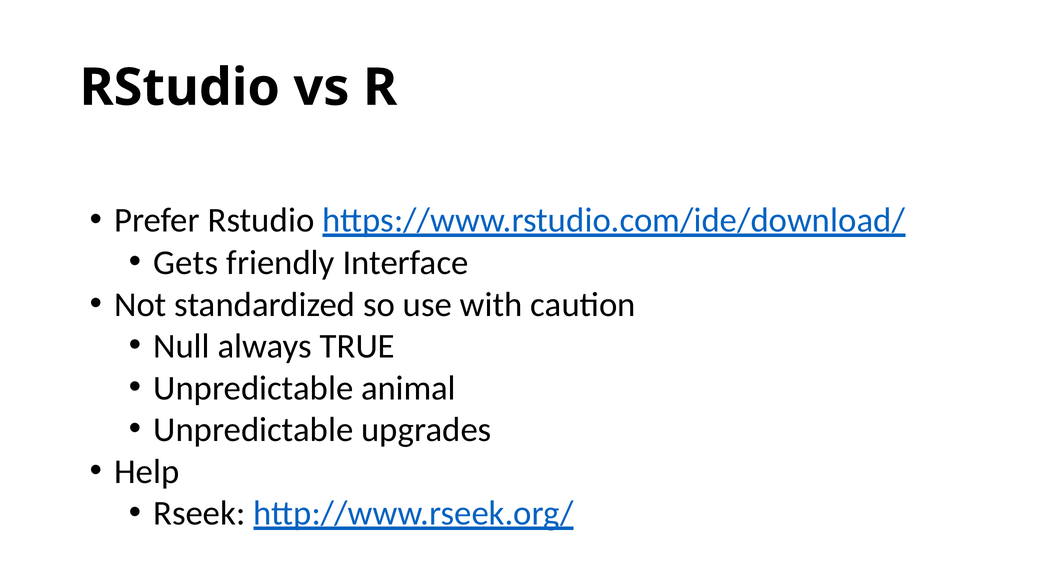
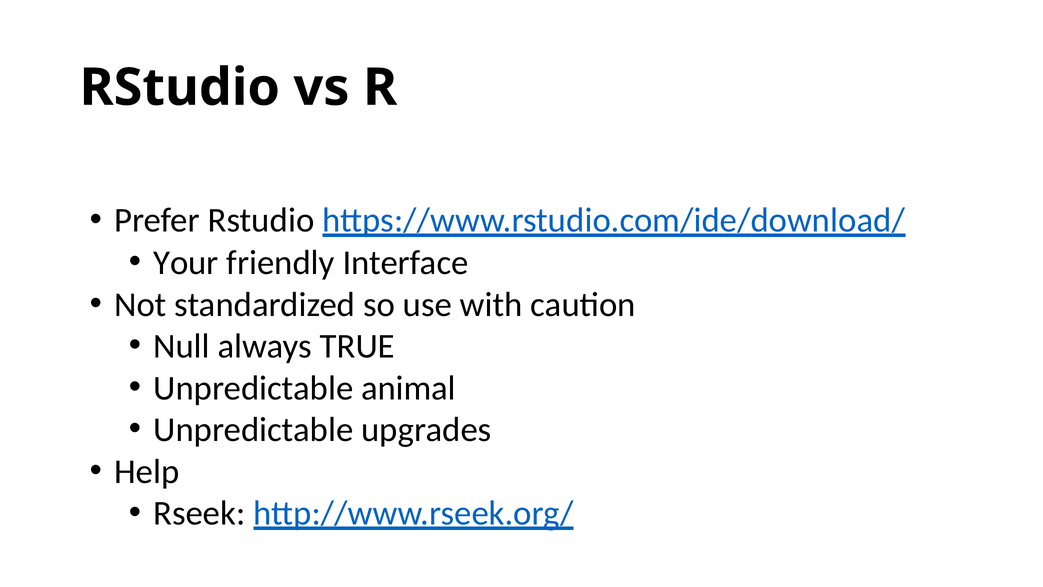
Gets: Gets -> Your (186, 263)
